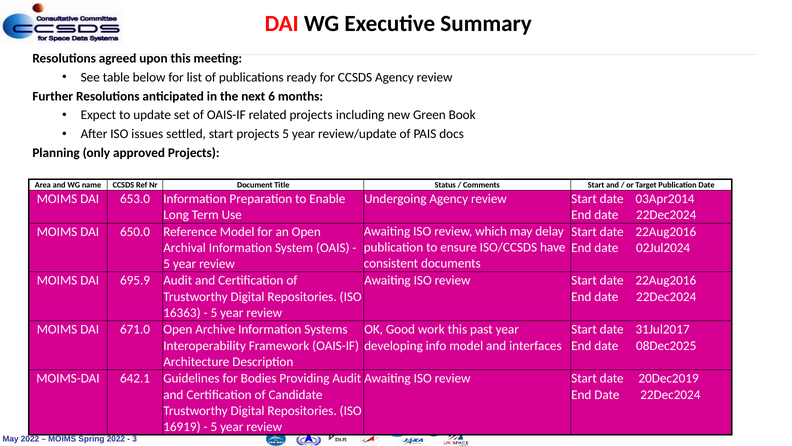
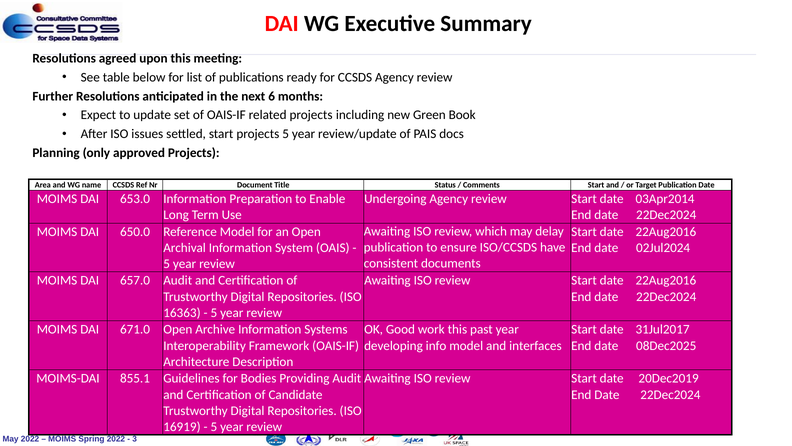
695.9: 695.9 -> 657.0 (135, 280)
642.1: 642.1 -> 855.1 (135, 378)
